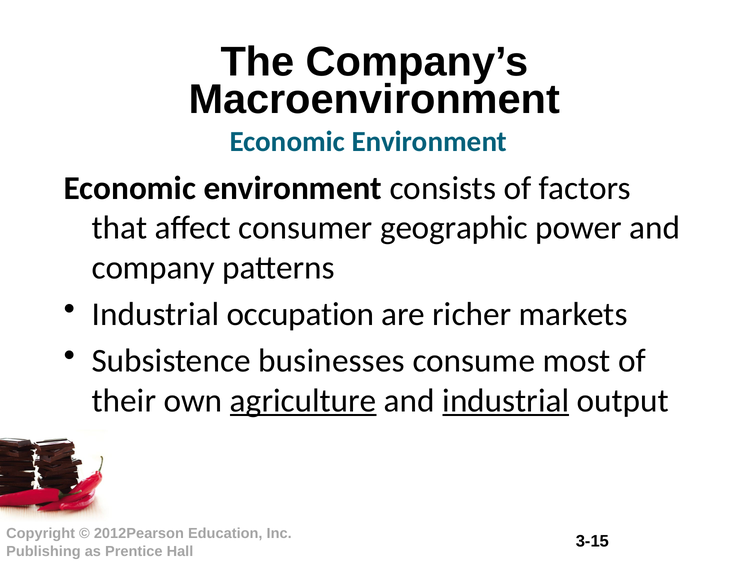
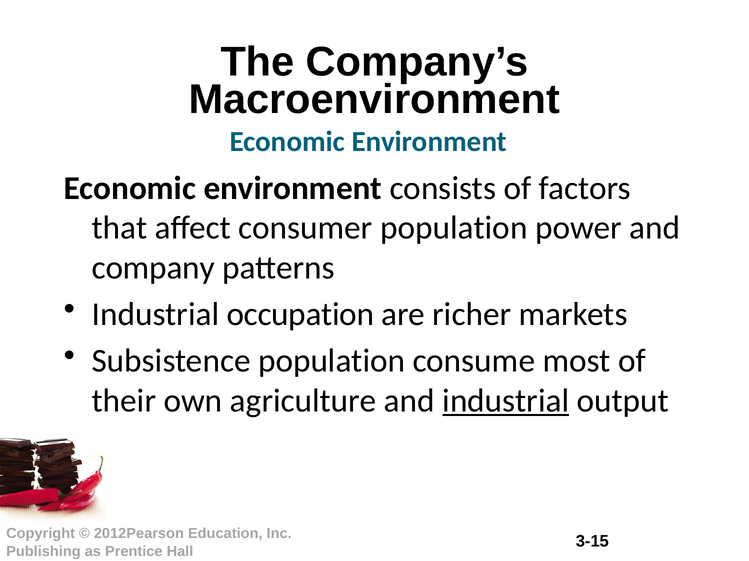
consumer geographic: geographic -> population (454, 228)
Subsistence businesses: businesses -> population (332, 361)
agriculture underline: present -> none (303, 401)
